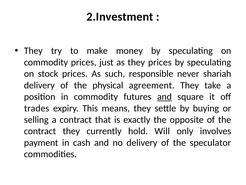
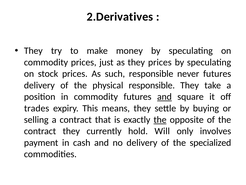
2.Investment: 2.Investment -> 2.Derivatives (120, 17)
never shariah: shariah -> futures (217, 74)
physical agreement: agreement -> responsible (152, 85)
the underline: none -> present (160, 119)
speculator: speculator -> specialized (210, 142)
